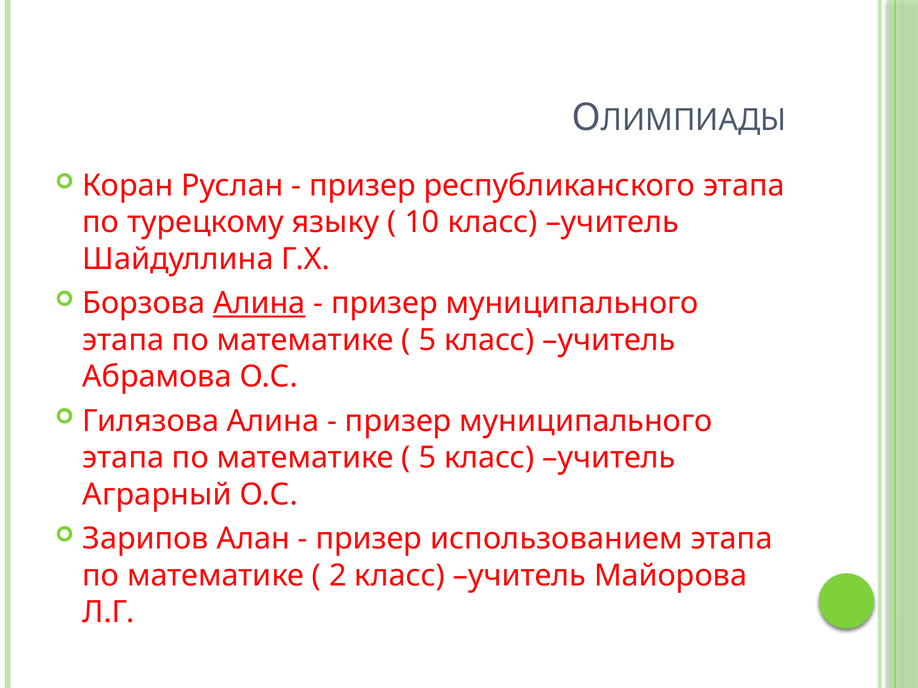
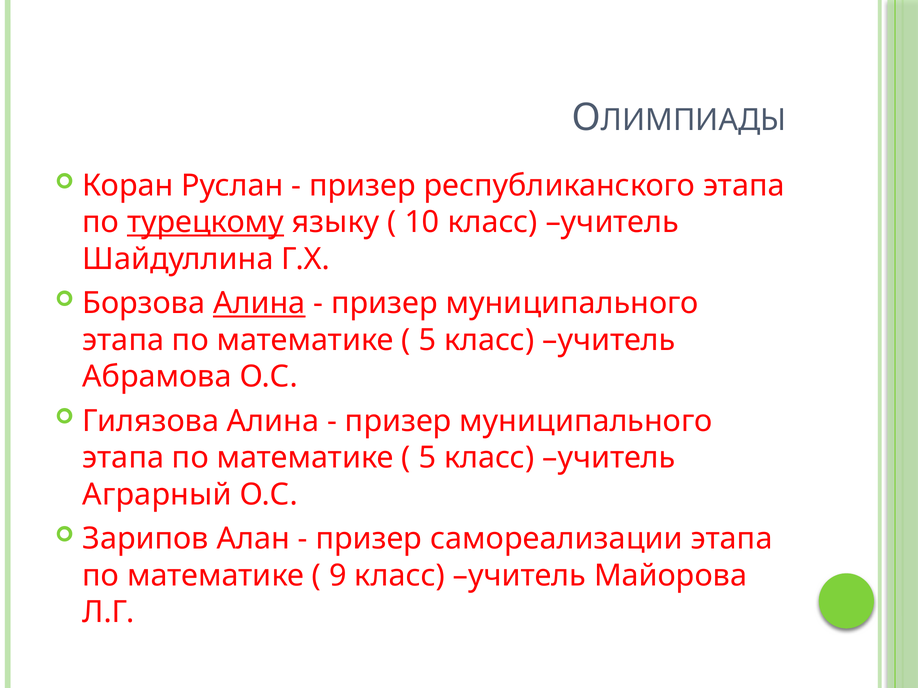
турецкому underline: none -> present (206, 222)
использованием: использованием -> самореализации (556, 539)
2: 2 -> 9 (338, 576)
